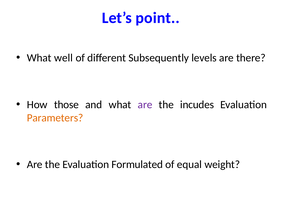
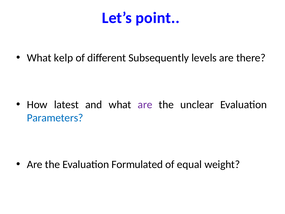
well: well -> kelp (63, 58)
those: those -> latest (66, 104)
incudes: incudes -> unclear (197, 104)
Parameters colour: orange -> blue (55, 118)
